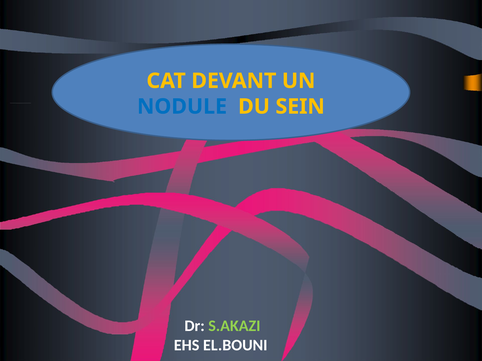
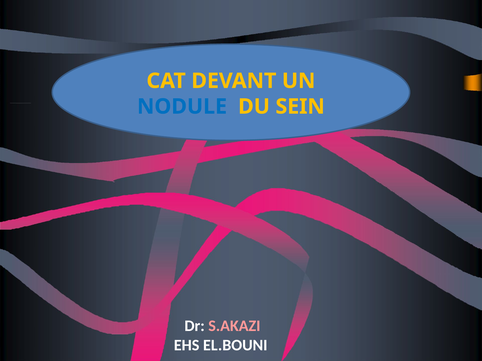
S.AKAZI colour: light green -> pink (234, 326)
